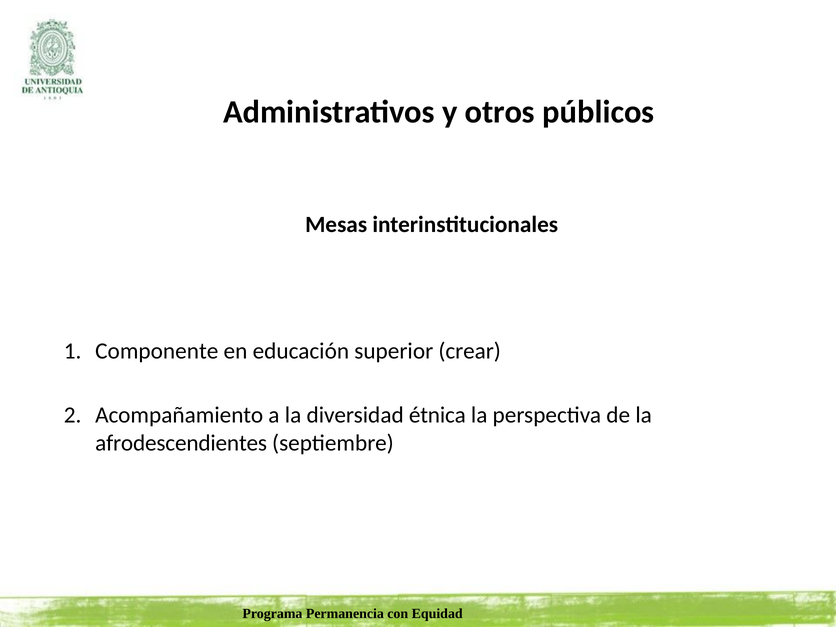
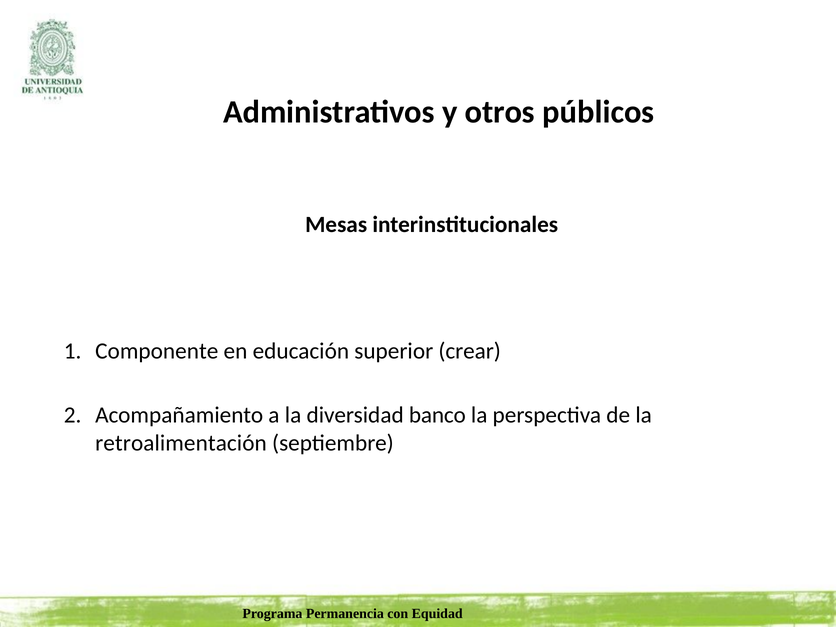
étnica: étnica -> banco (437, 415)
afrodescendientes: afrodescendientes -> retroalimentación (181, 443)
